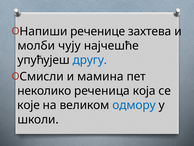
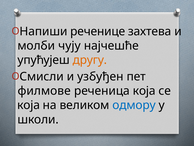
другу colour: blue -> orange (90, 60)
мамина: мамина -> узбуђен (100, 76)
неколико: неколико -> филмове (44, 91)
које: које -> која (29, 105)
